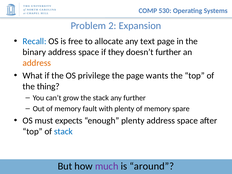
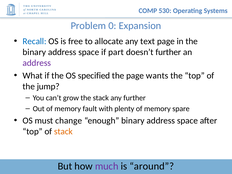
2: 2 -> 0 (112, 26)
they: they -> part (116, 52)
address colour: orange -> purple (37, 63)
privilege: privilege -> specified (94, 76)
thing: thing -> jump (48, 86)
expects: expects -> change (69, 121)
enough plenty: plenty -> binary (133, 121)
stack colour: blue -> orange (63, 131)
